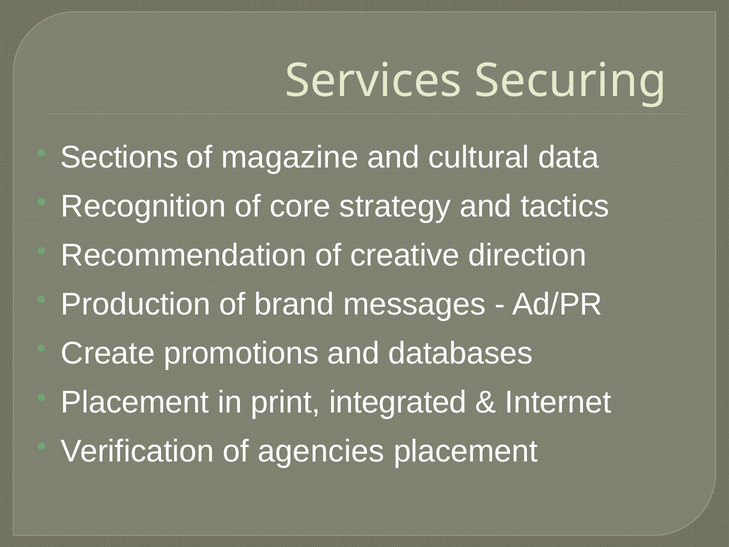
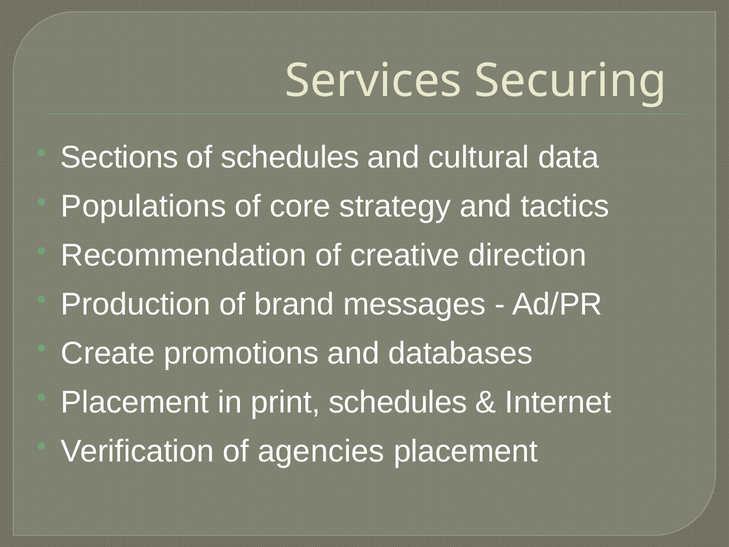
of magazine: magazine -> schedules (290, 157)
Recognition: Recognition -> Populations (144, 206)
print integrated: integrated -> schedules (398, 402)
